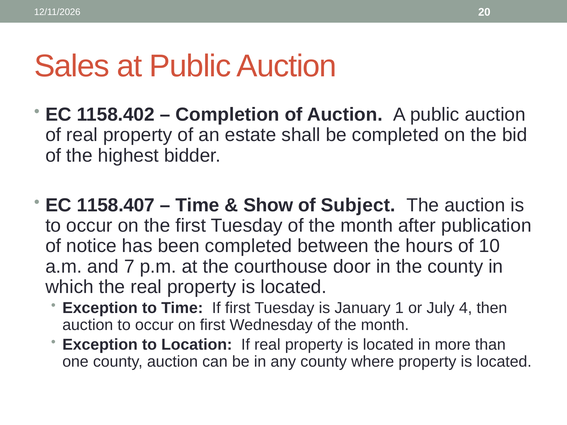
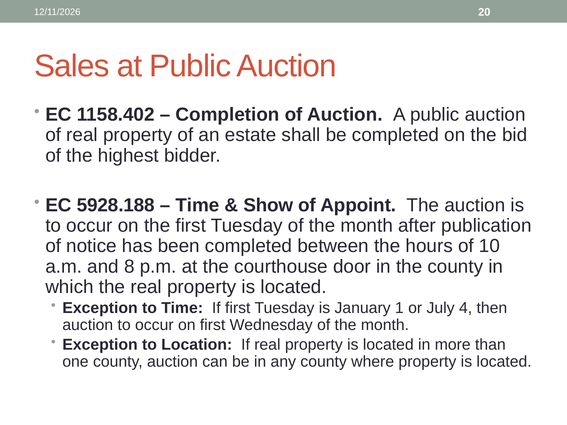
1158.407: 1158.407 -> 5928.188 (116, 205)
Subject: Subject -> Appoint (358, 205)
7: 7 -> 8 (129, 267)
